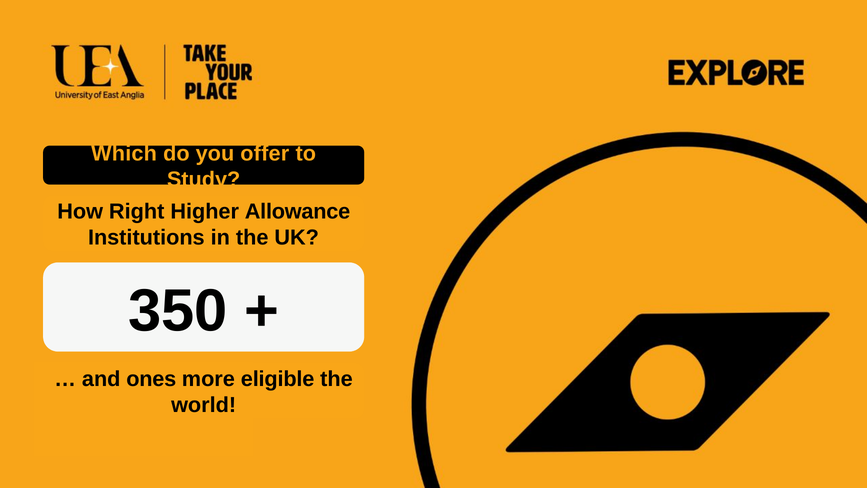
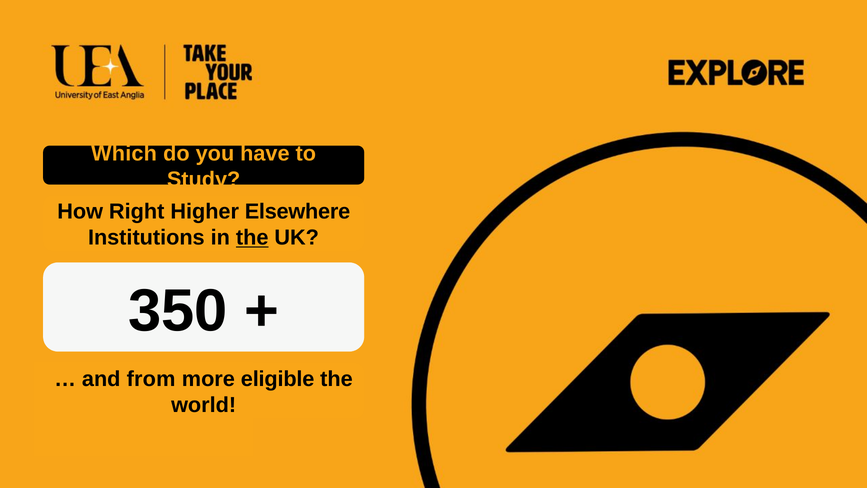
offer: offer -> have (265, 153)
Allowance: Allowance -> Elsewhere (297, 212)
the underline: none -> present (252, 238)
ones: ones -> from (151, 379)
